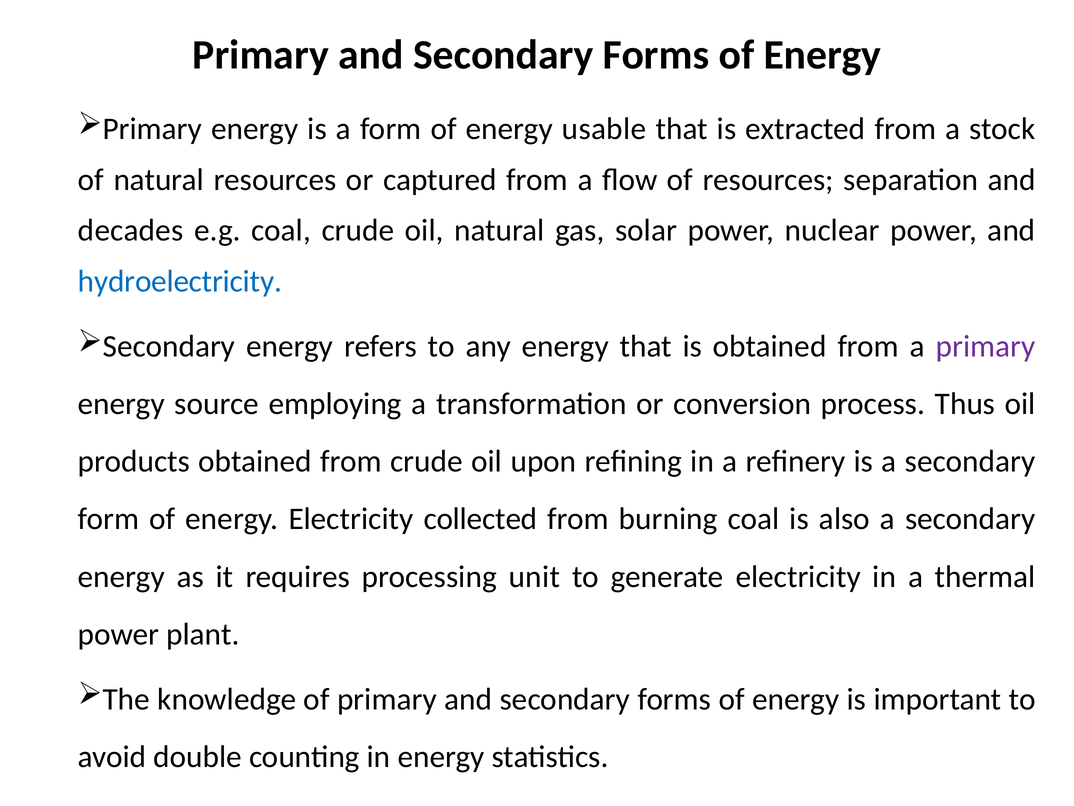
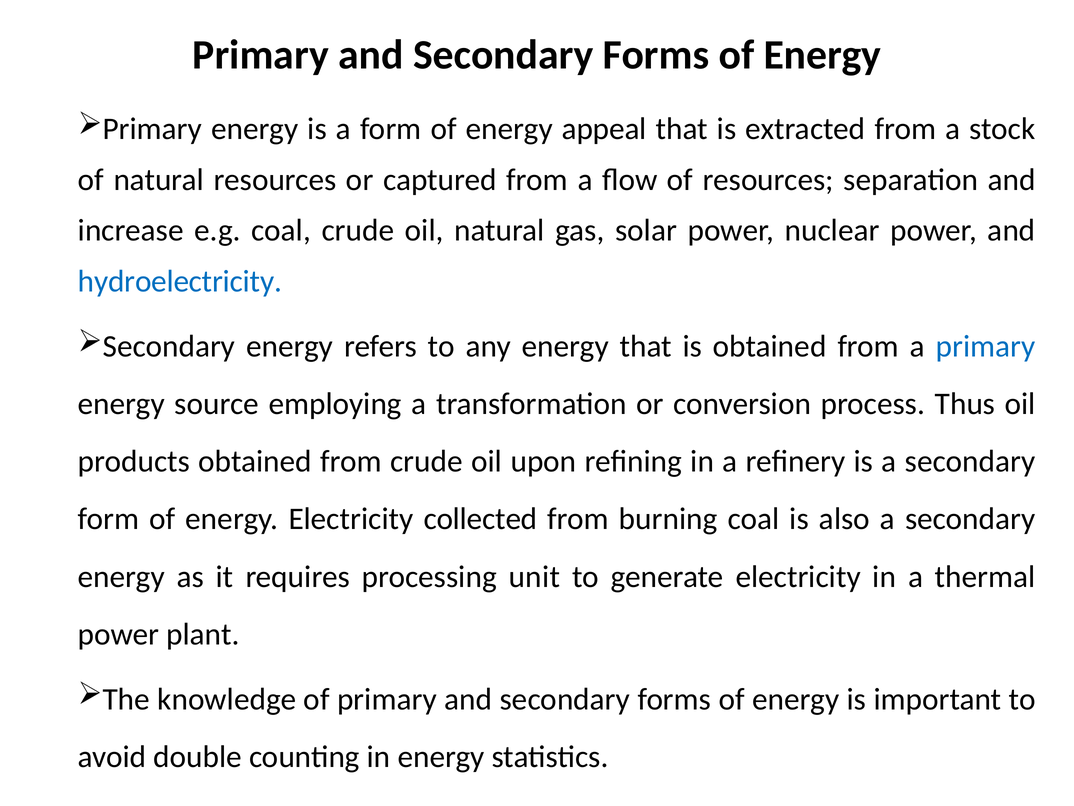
usable: usable -> appeal (604, 129)
decades: decades -> increase (131, 231)
primary colour: purple -> blue (986, 346)
